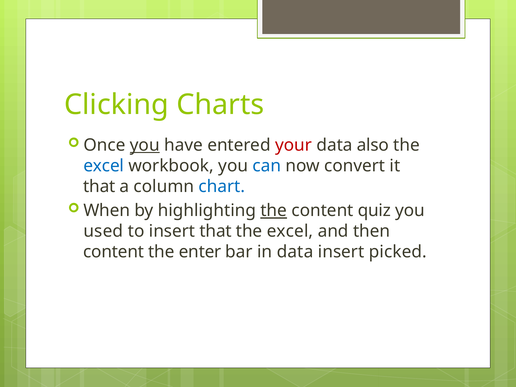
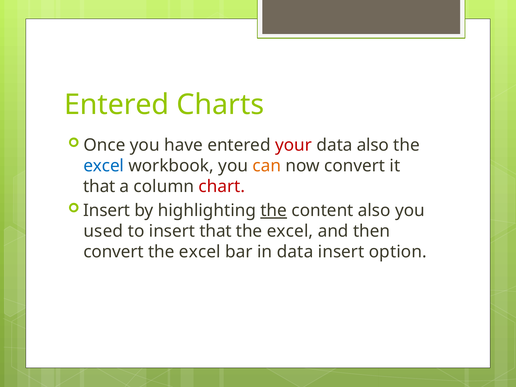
Clicking: Clicking -> Entered (117, 105)
you underline: present -> none (145, 145)
can colour: blue -> orange (267, 166)
chart colour: blue -> red (222, 187)
When: When -> Insert (107, 211)
content quiz: quiz -> also (374, 211)
content: content -> convert (114, 252)
enter: enter -> excel (200, 252)
picked: picked -> option (398, 252)
